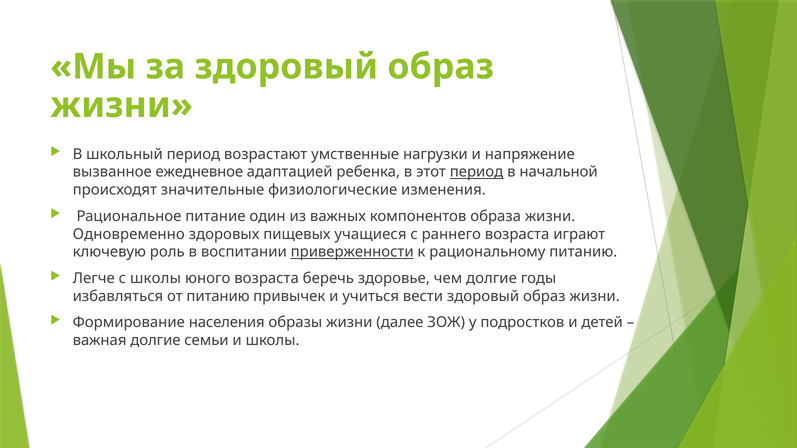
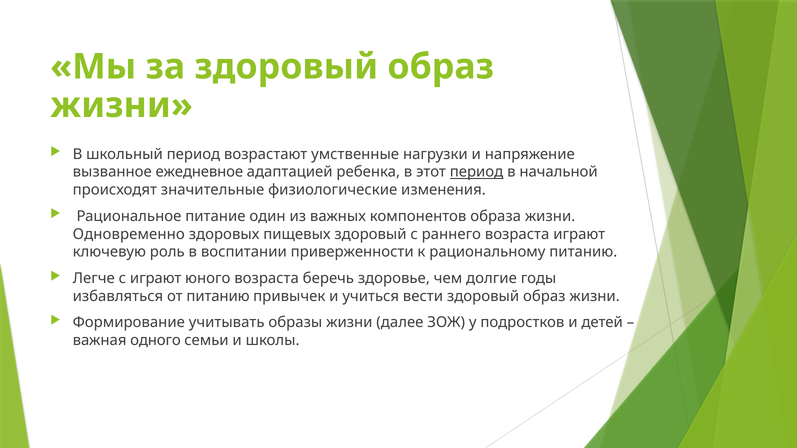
пищевых учащиеся: учащиеся -> здоровый (371, 234)
приверженности underline: present -> none (352, 252)
с школы: школы -> играют (156, 278)
населения: населения -> учитывать (227, 323)
важная долгие: долгие -> одного (155, 341)
